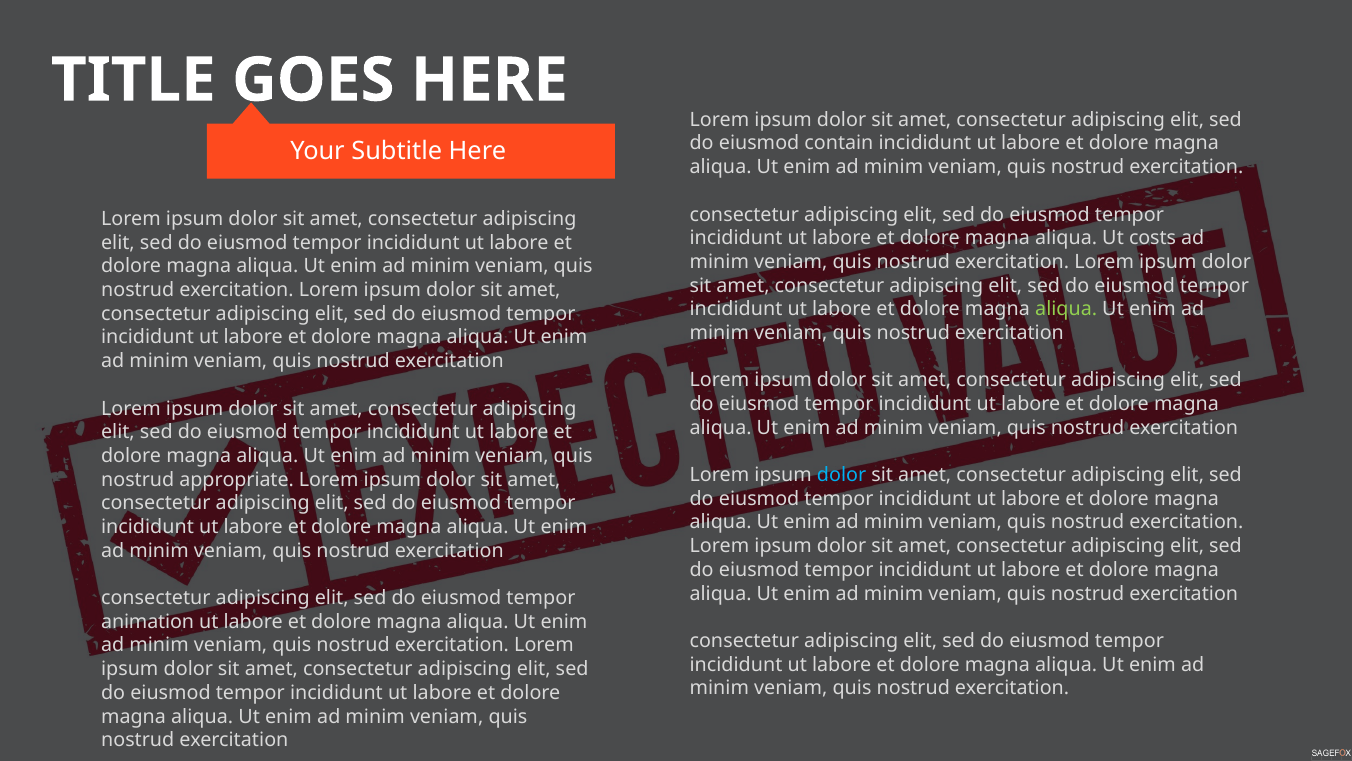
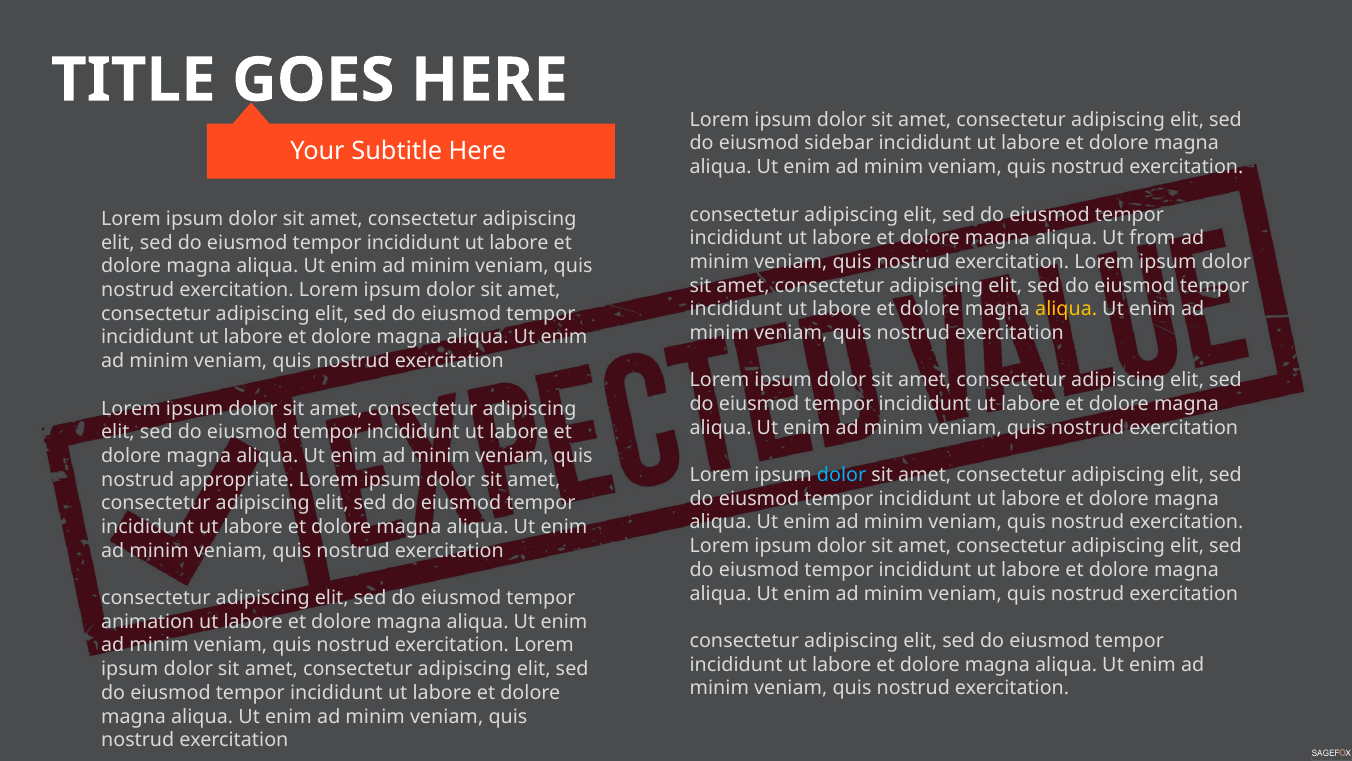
contain: contain -> sidebar (839, 143)
costs: costs -> from (1152, 238)
aliqua colour: light green -> yellow (1066, 309)
